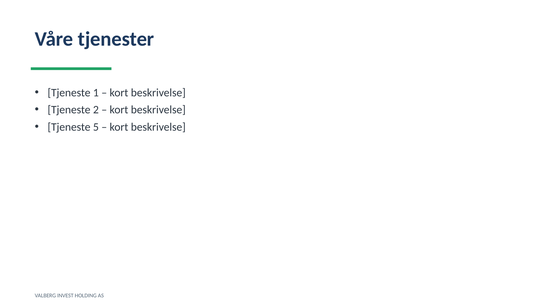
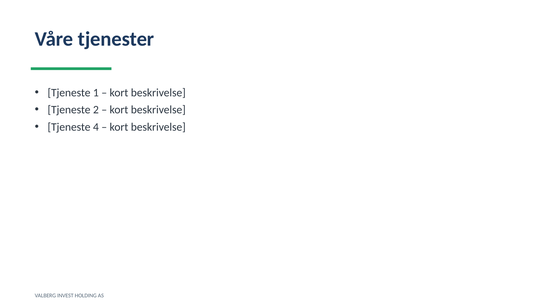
5: 5 -> 4 (96, 127)
